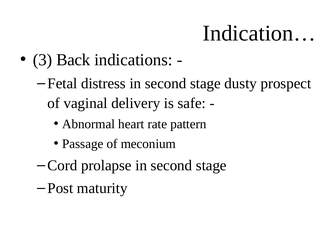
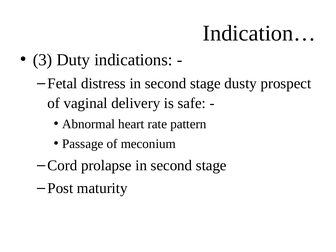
Back: Back -> Duty (73, 60)
